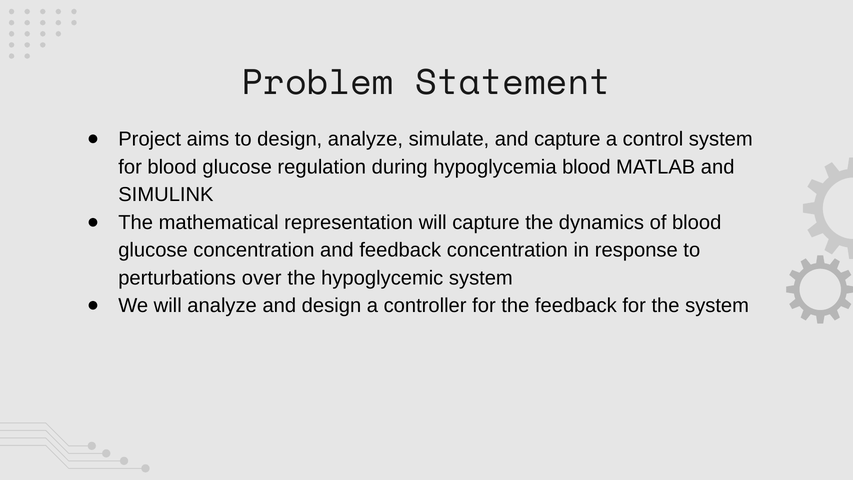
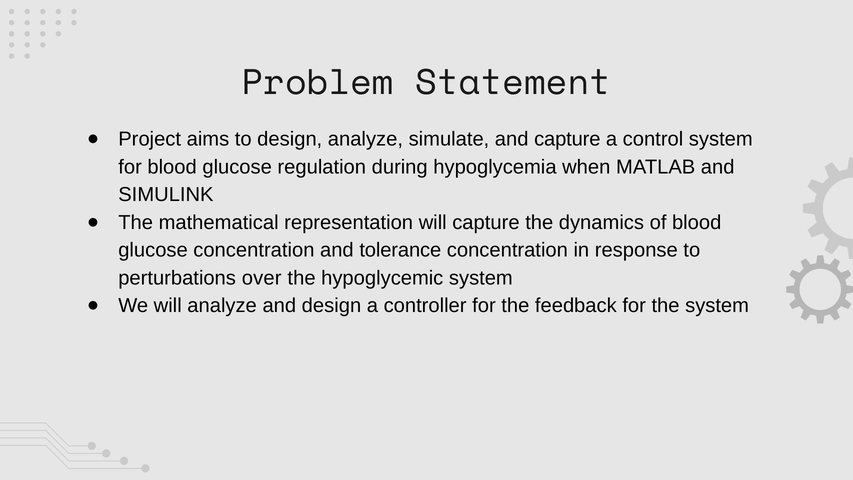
hypoglycemia blood: blood -> when (586, 167)
and feedback: feedback -> tolerance (400, 250)
